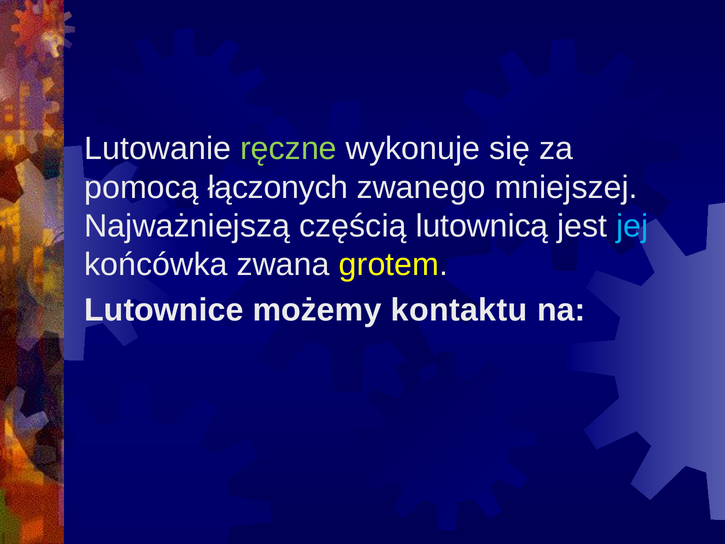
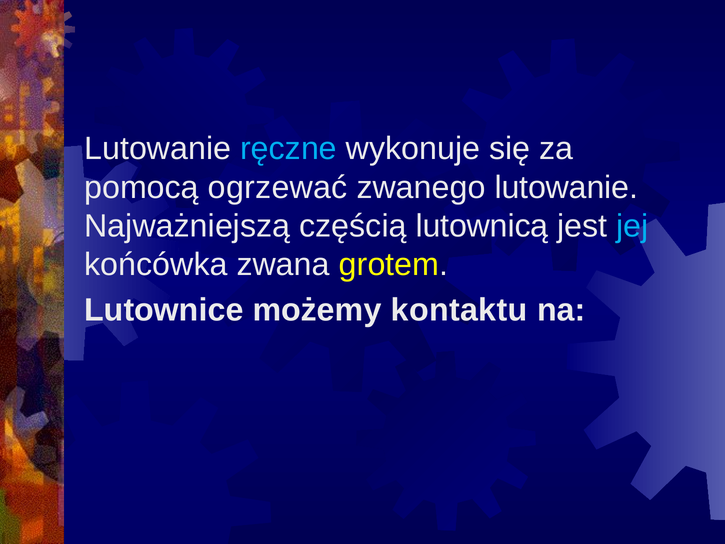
ręczne colour: light green -> light blue (289, 149)
łączonych: łączonych -> ogrzewać (278, 187)
zwanego mniejszej: mniejszej -> lutowanie (566, 187)
